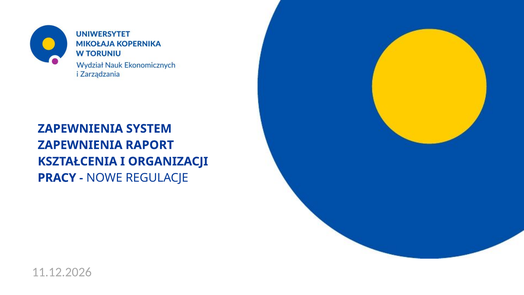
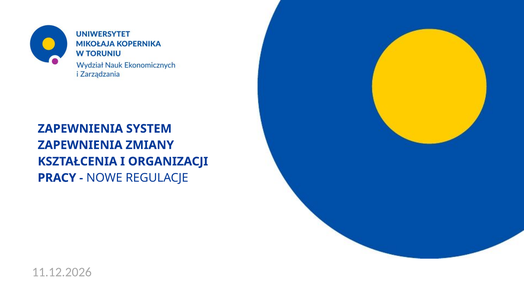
RAPORT: RAPORT -> ZMIANY (150, 145)
